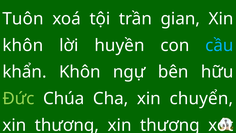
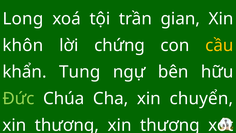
Tuôn: Tuôn -> Long (23, 19)
huyền: huyền -> chứng (120, 45)
cầu colour: light blue -> yellow (219, 45)
khẩn Khôn: Khôn -> Tung (80, 72)
